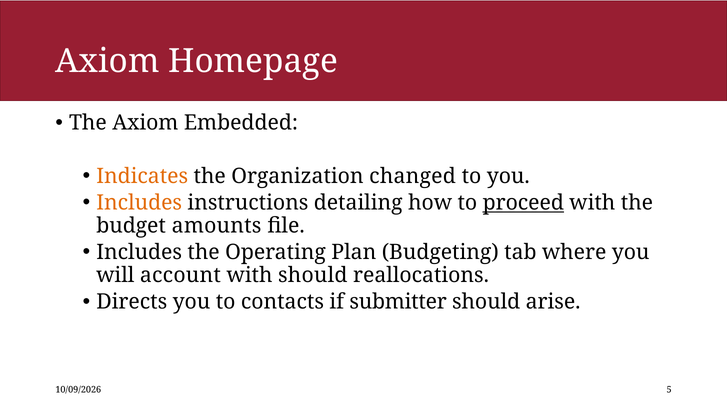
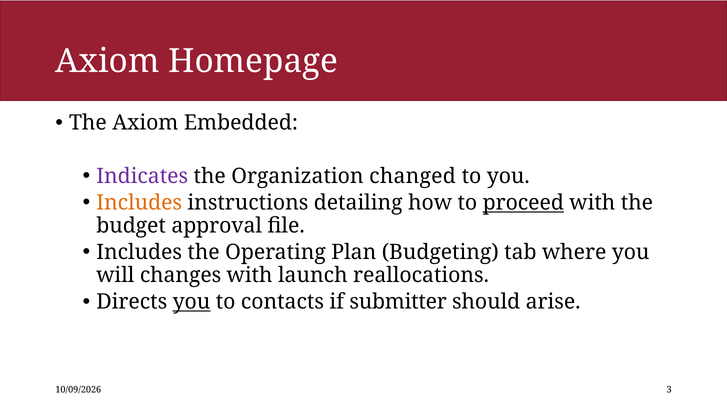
Indicates colour: orange -> purple (142, 176)
amounts: amounts -> approval (217, 226)
account: account -> changes (181, 275)
with should: should -> launch (313, 275)
you underline: none -> present (191, 302)
5: 5 -> 3 (669, 390)
